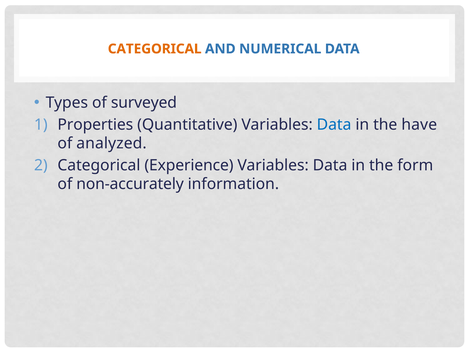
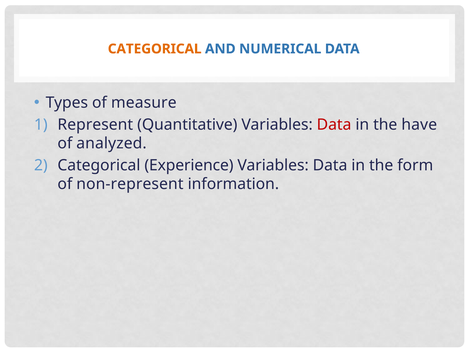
surveyed: surveyed -> measure (144, 103)
Properties: Properties -> Represent (95, 125)
Data colour: blue -> red (334, 125)
non-accurately: non-accurately -> non-represent (130, 184)
